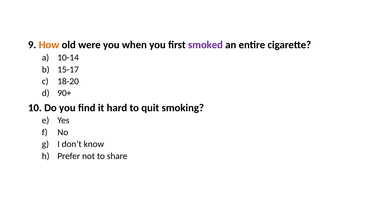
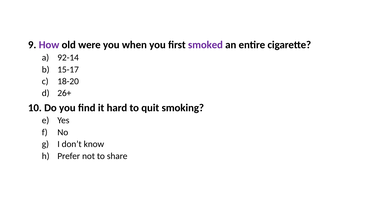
How colour: orange -> purple (49, 45)
10-14: 10-14 -> 92-14 (68, 58)
90+: 90+ -> 26+ (64, 93)
